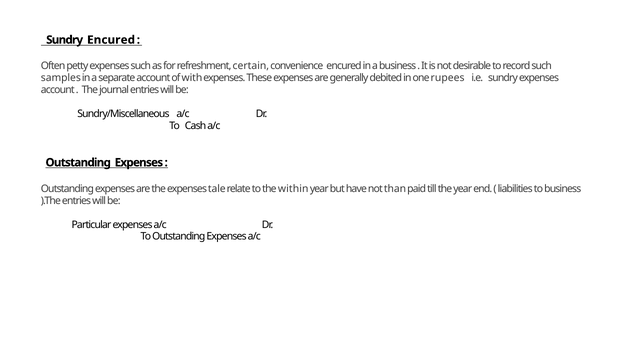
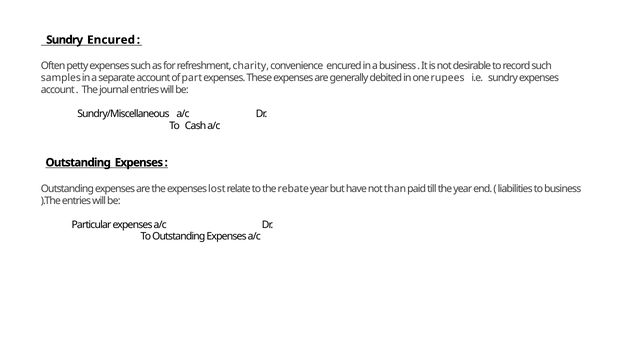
certain: certain -> charity (251, 66)
with: with -> part (192, 78)
tale: tale -> lost (217, 189)
within: within -> rebate (293, 189)
